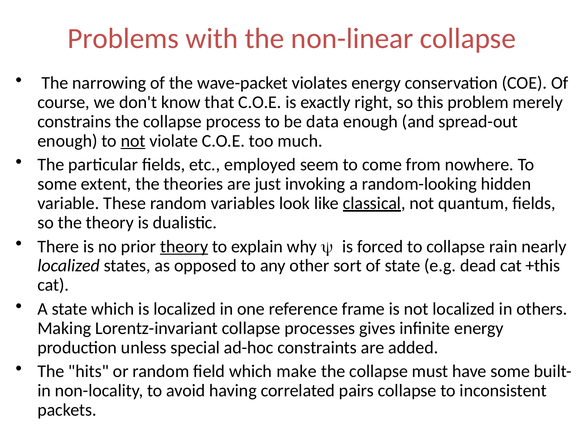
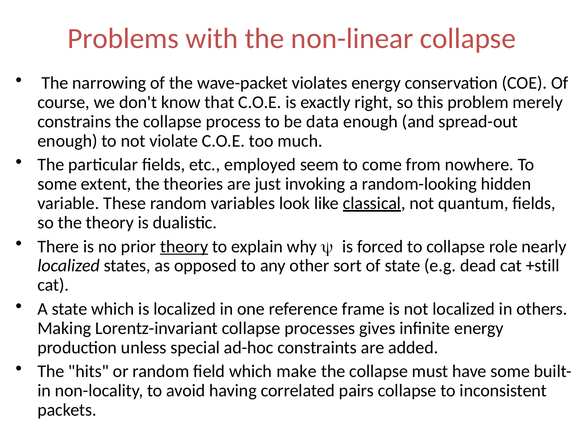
not underline: present -> none (133, 141)
rain: rain -> role (503, 246)
+this: +this -> +still (543, 266)
